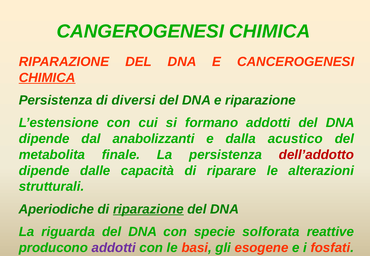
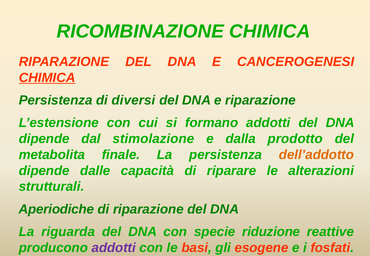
CANGEROGENESI: CANGEROGENESI -> RICOMBINAZIONE (140, 31)
anabolizzanti: anabolizzanti -> stimolazione (153, 139)
acustico: acustico -> prodotto (295, 139)
dell’addotto colour: red -> orange (316, 155)
riparazione underline: present -> none (148, 209)
solforata: solforata -> riduzione (271, 232)
